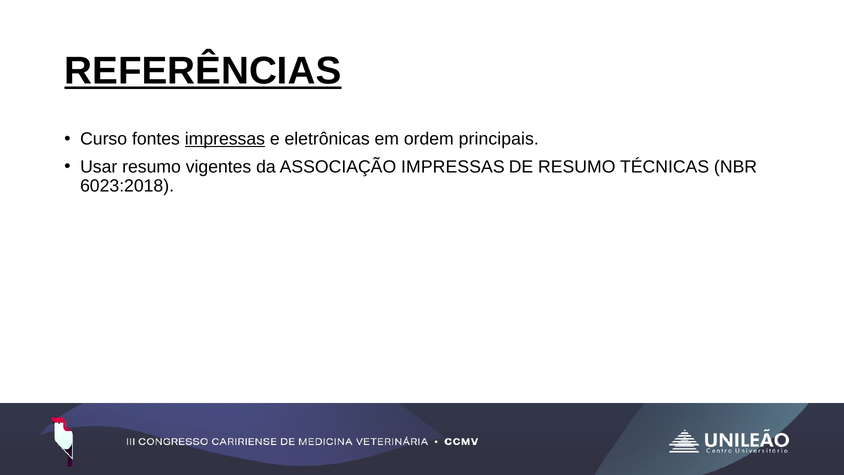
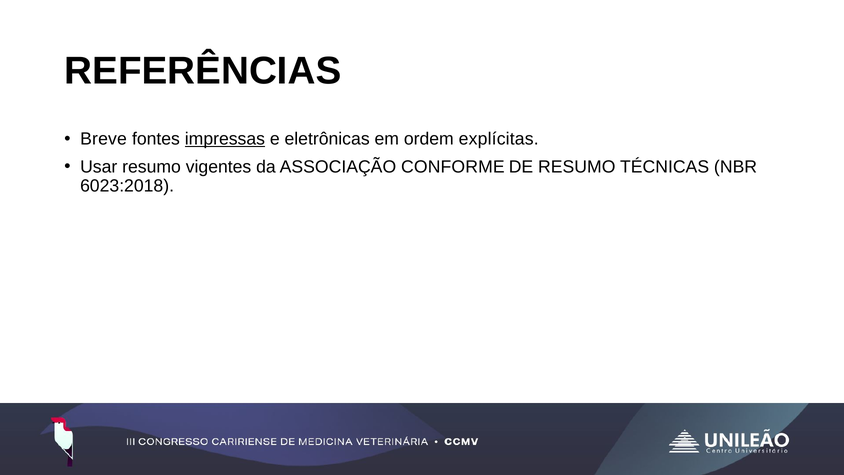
REFERÊNCIAS underline: present -> none (203, 71)
Curso: Curso -> Breve (104, 139)
principais: principais -> explícitas (499, 139)
ASSOCIAÇÃO IMPRESSAS: IMPRESSAS -> CONFORME (453, 167)
